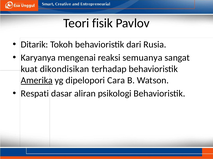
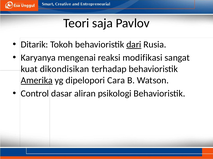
fisik: fisik -> saja (102, 23)
dari underline: none -> present (134, 45)
semuanya: semuanya -> modifikasi (142, 58)
Respati: Respati -> Control (35, 94)
